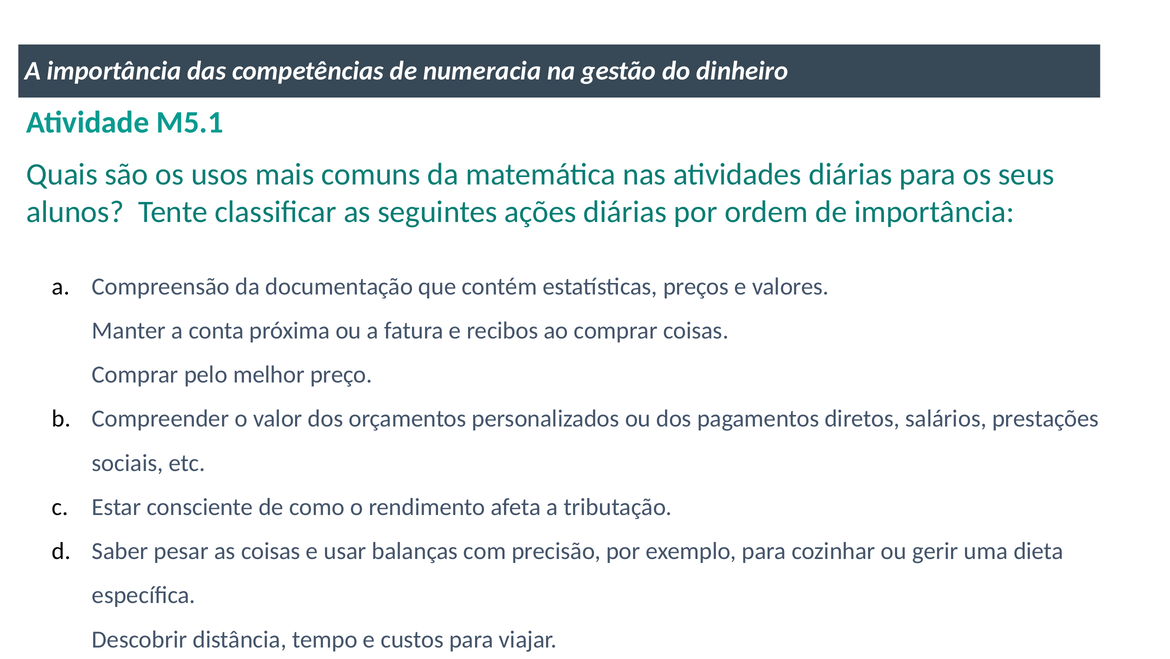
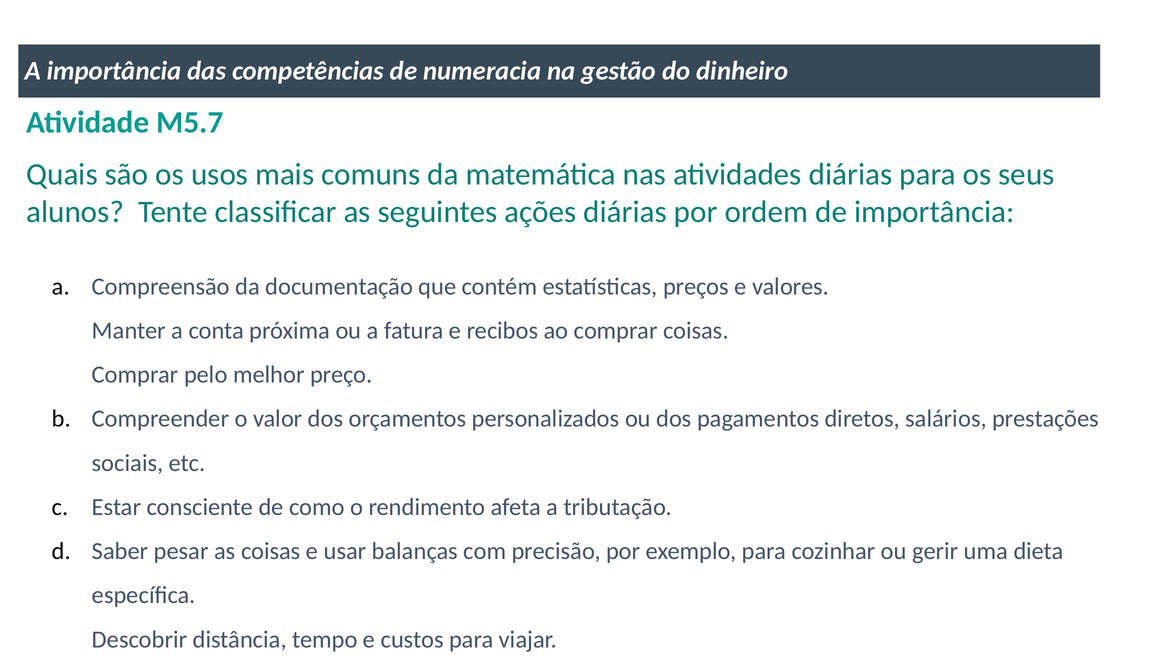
M5.1: M5.1 -> M5.7 (190, 122)
